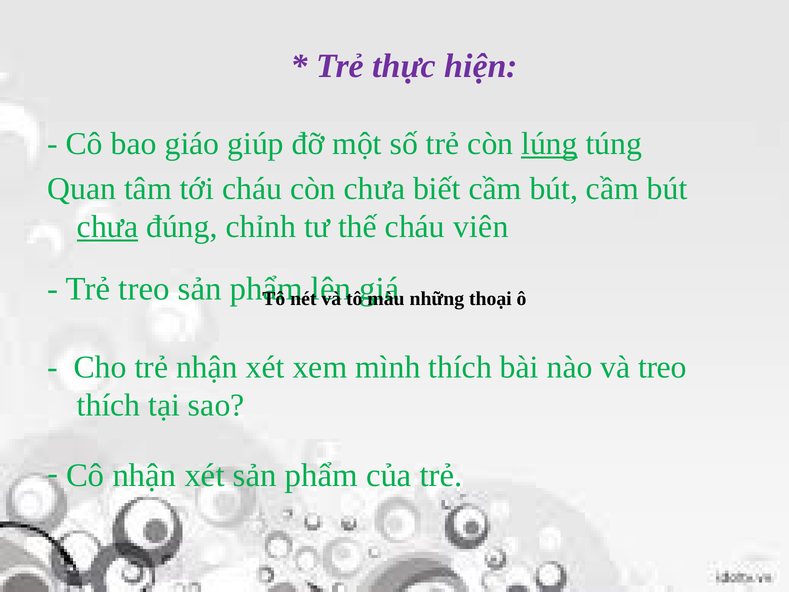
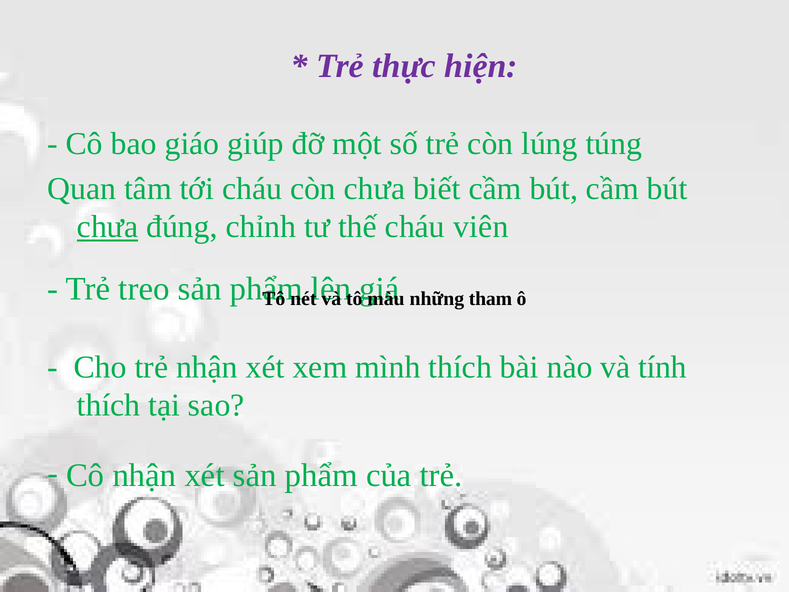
lúng underline: present -> none (549, 144)
thoại: thoại -> tham (490, 299)
và treo: treo -> tính (662, 367)
